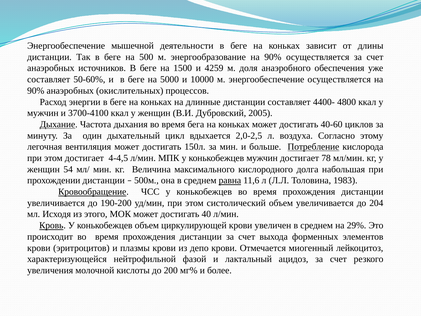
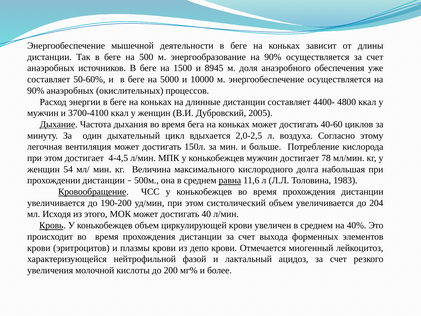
4259: 4259 -> 8945 (214, 68)
Потребление underline: present -> none (313, 147)
29%: 29% -> 40% (356, 225)
